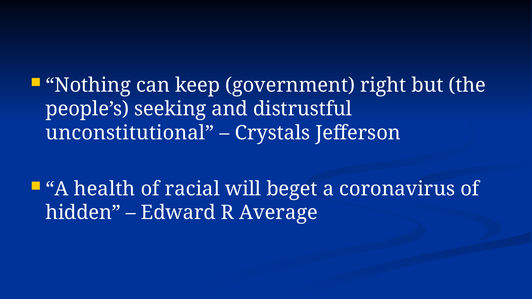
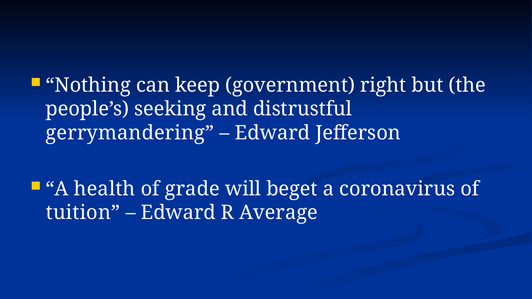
unconstitutional: unconstitutional -> gerrymandering (130, 133)
Crystals: Crystals -> Edward (272, 133)
racial: racial -> grade (192, 189)
hidden: hidden -> tuition (83, 213)
